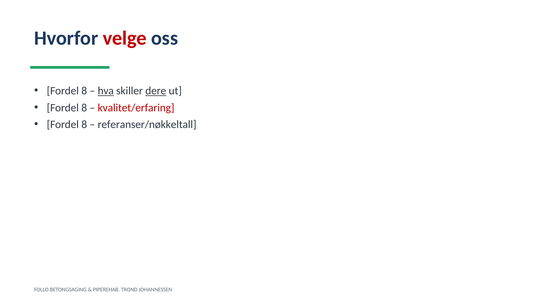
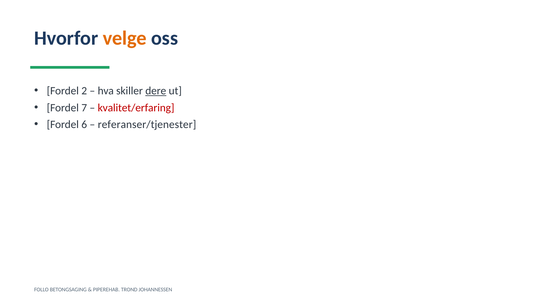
velge colour: red -> orange (125, 38)
8: 8 -> 2 (84, 91)
hva underline: present -> none (106, 91)
8: 8 -> 7 (84, 108)
8: 8 -> 6 (84, 125)
referanser/nøkkeltall: referanser/nøkkeltall -> referanser/tjenester (147, 125)
